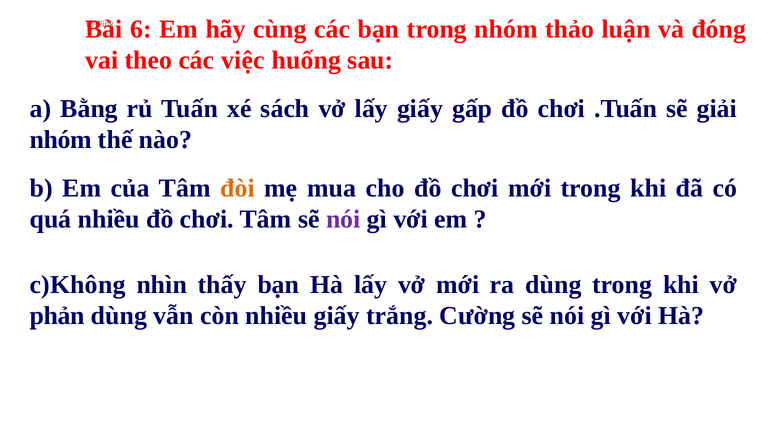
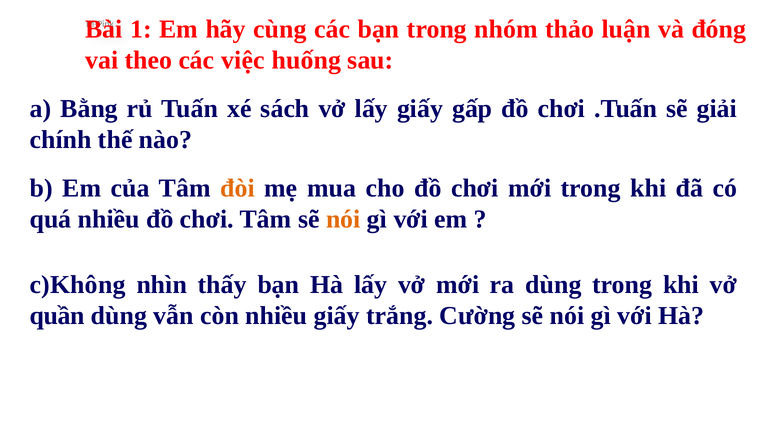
6: 6 -> 1 (141, 29)
nhóm: nhóm -> chính (61, 140)
nói colour: purple -> orange (343, 219)
phản: phản -> quần (57, 316)
